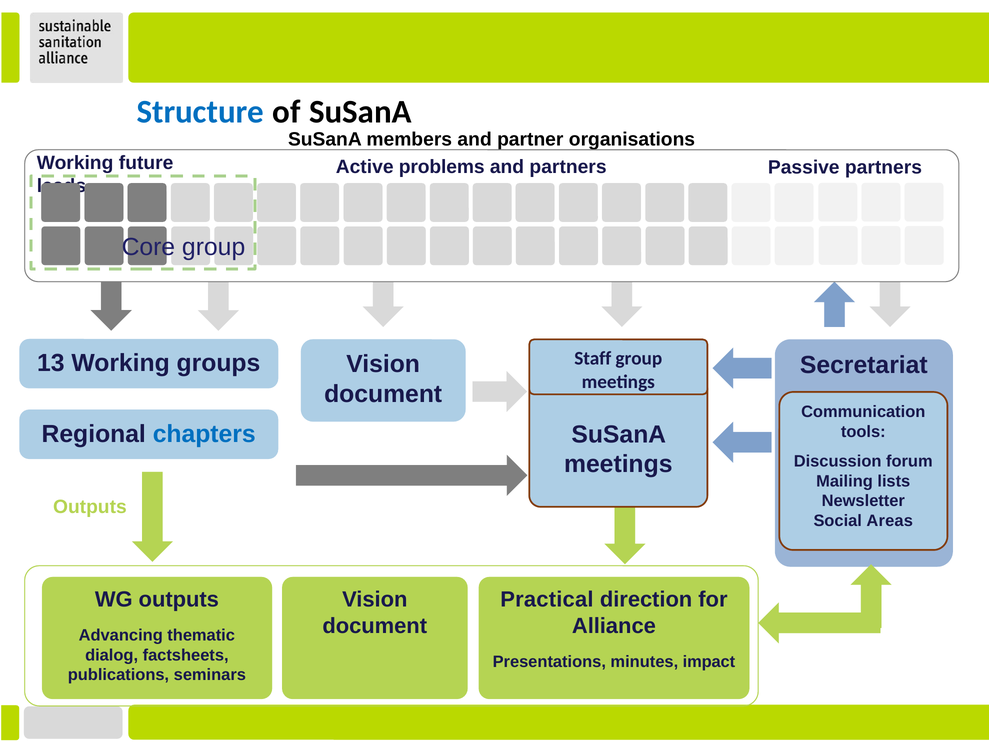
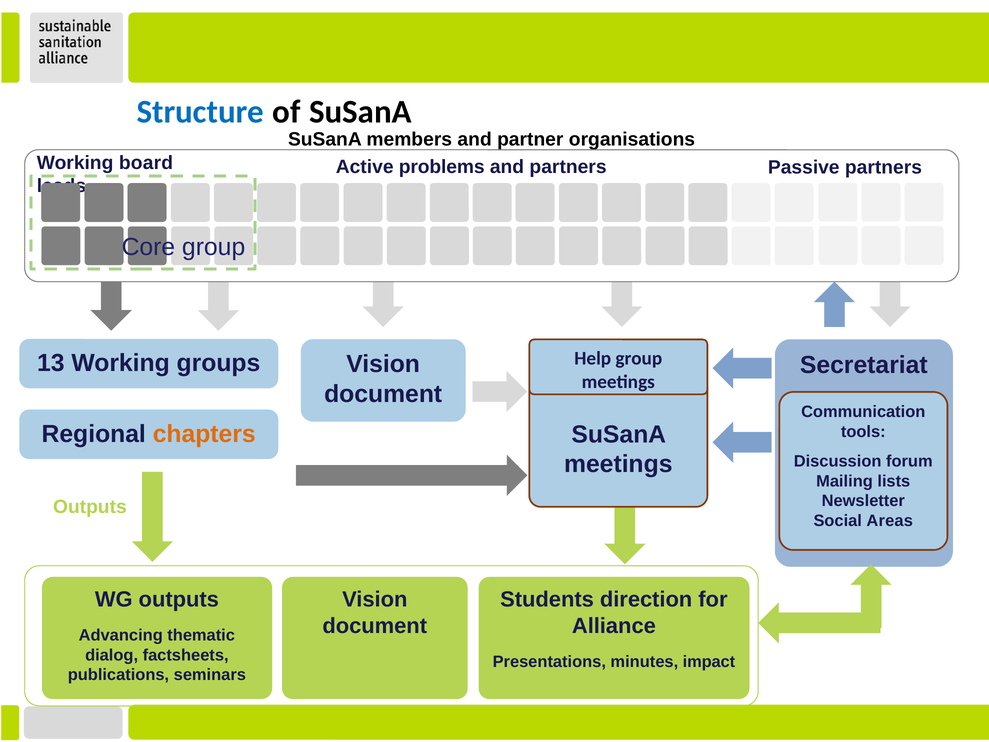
future: future -> board (146, 163)
Staff: Staff -> Help (593, 358)
chapters colour: blue -> orange (204, 434)
Practical: Practical -> Students (547, 599)
